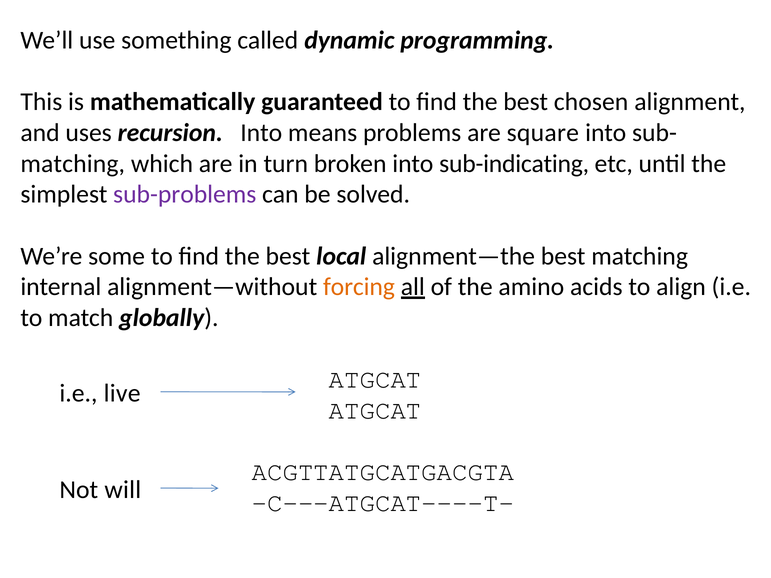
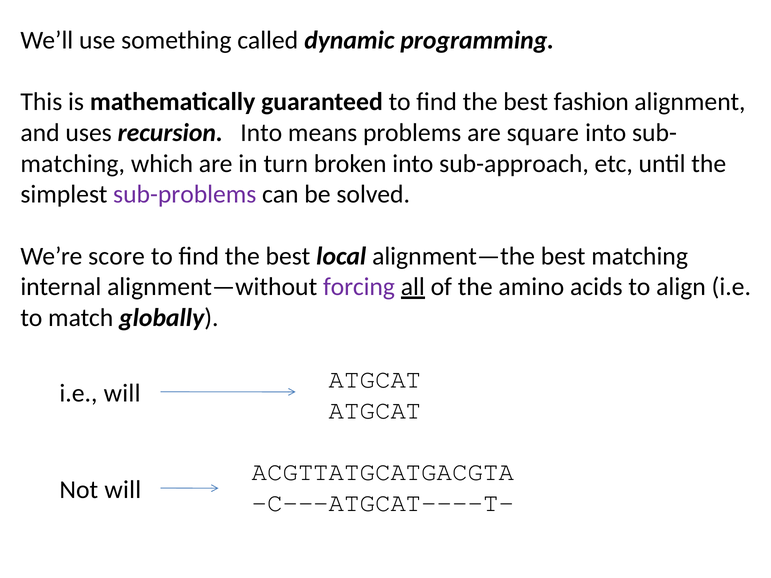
chosen: chosen -> fashion (591, 102)
sub-indicating: sub-indicating -> sub-approach (514, 164)
some: some -> score (117, 256)
forcing colour: orange -> purple (359, 287)
i.e live: live -> will (122, 394)
